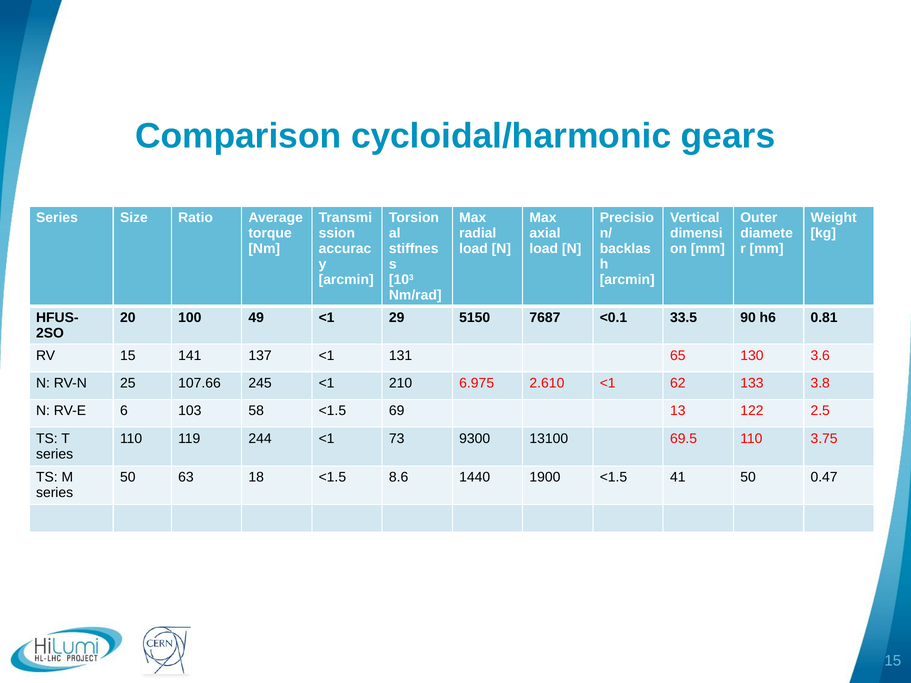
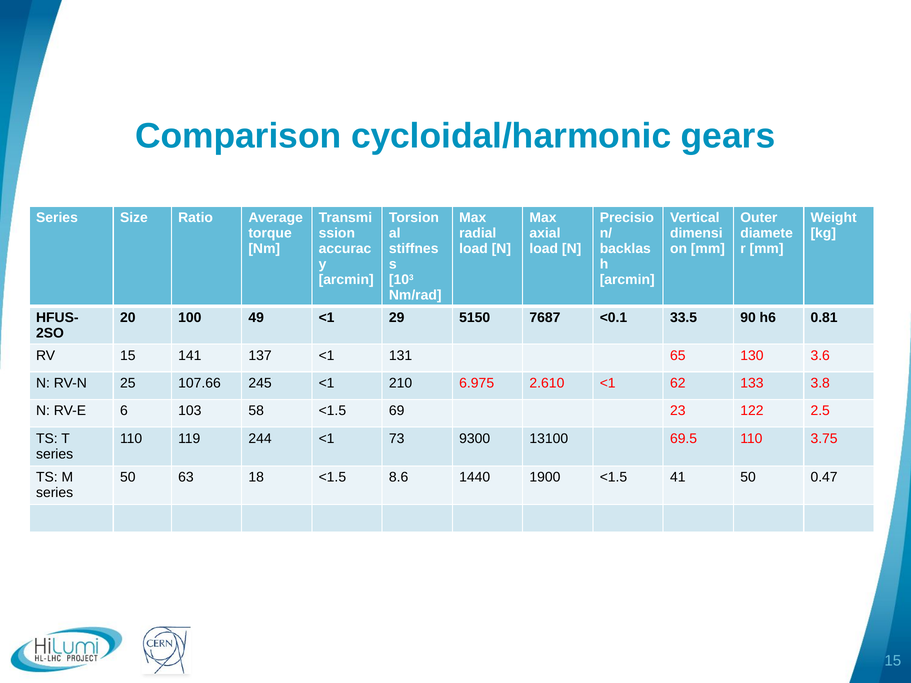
13: 13 -> 23 (678, 411)
